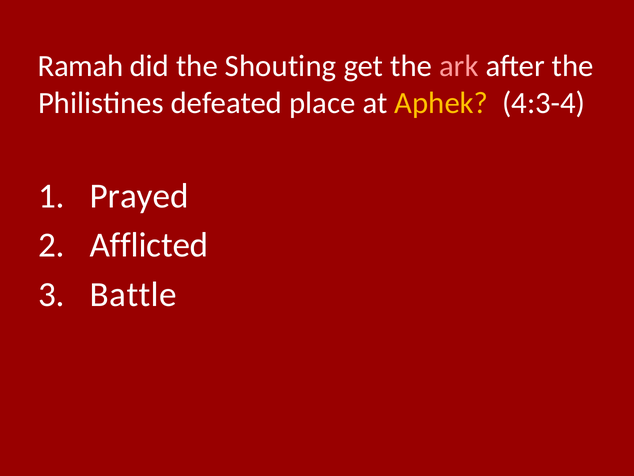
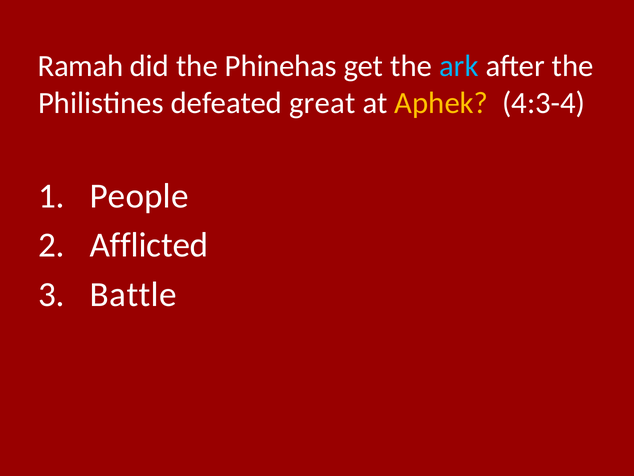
Shouting: Shouting -> Phinehas (281, 66)
ark colour: pink -> light blue (459, 66)
place: place -> great (322, 103)
Prayed: Prayed -> People (139, 196)
